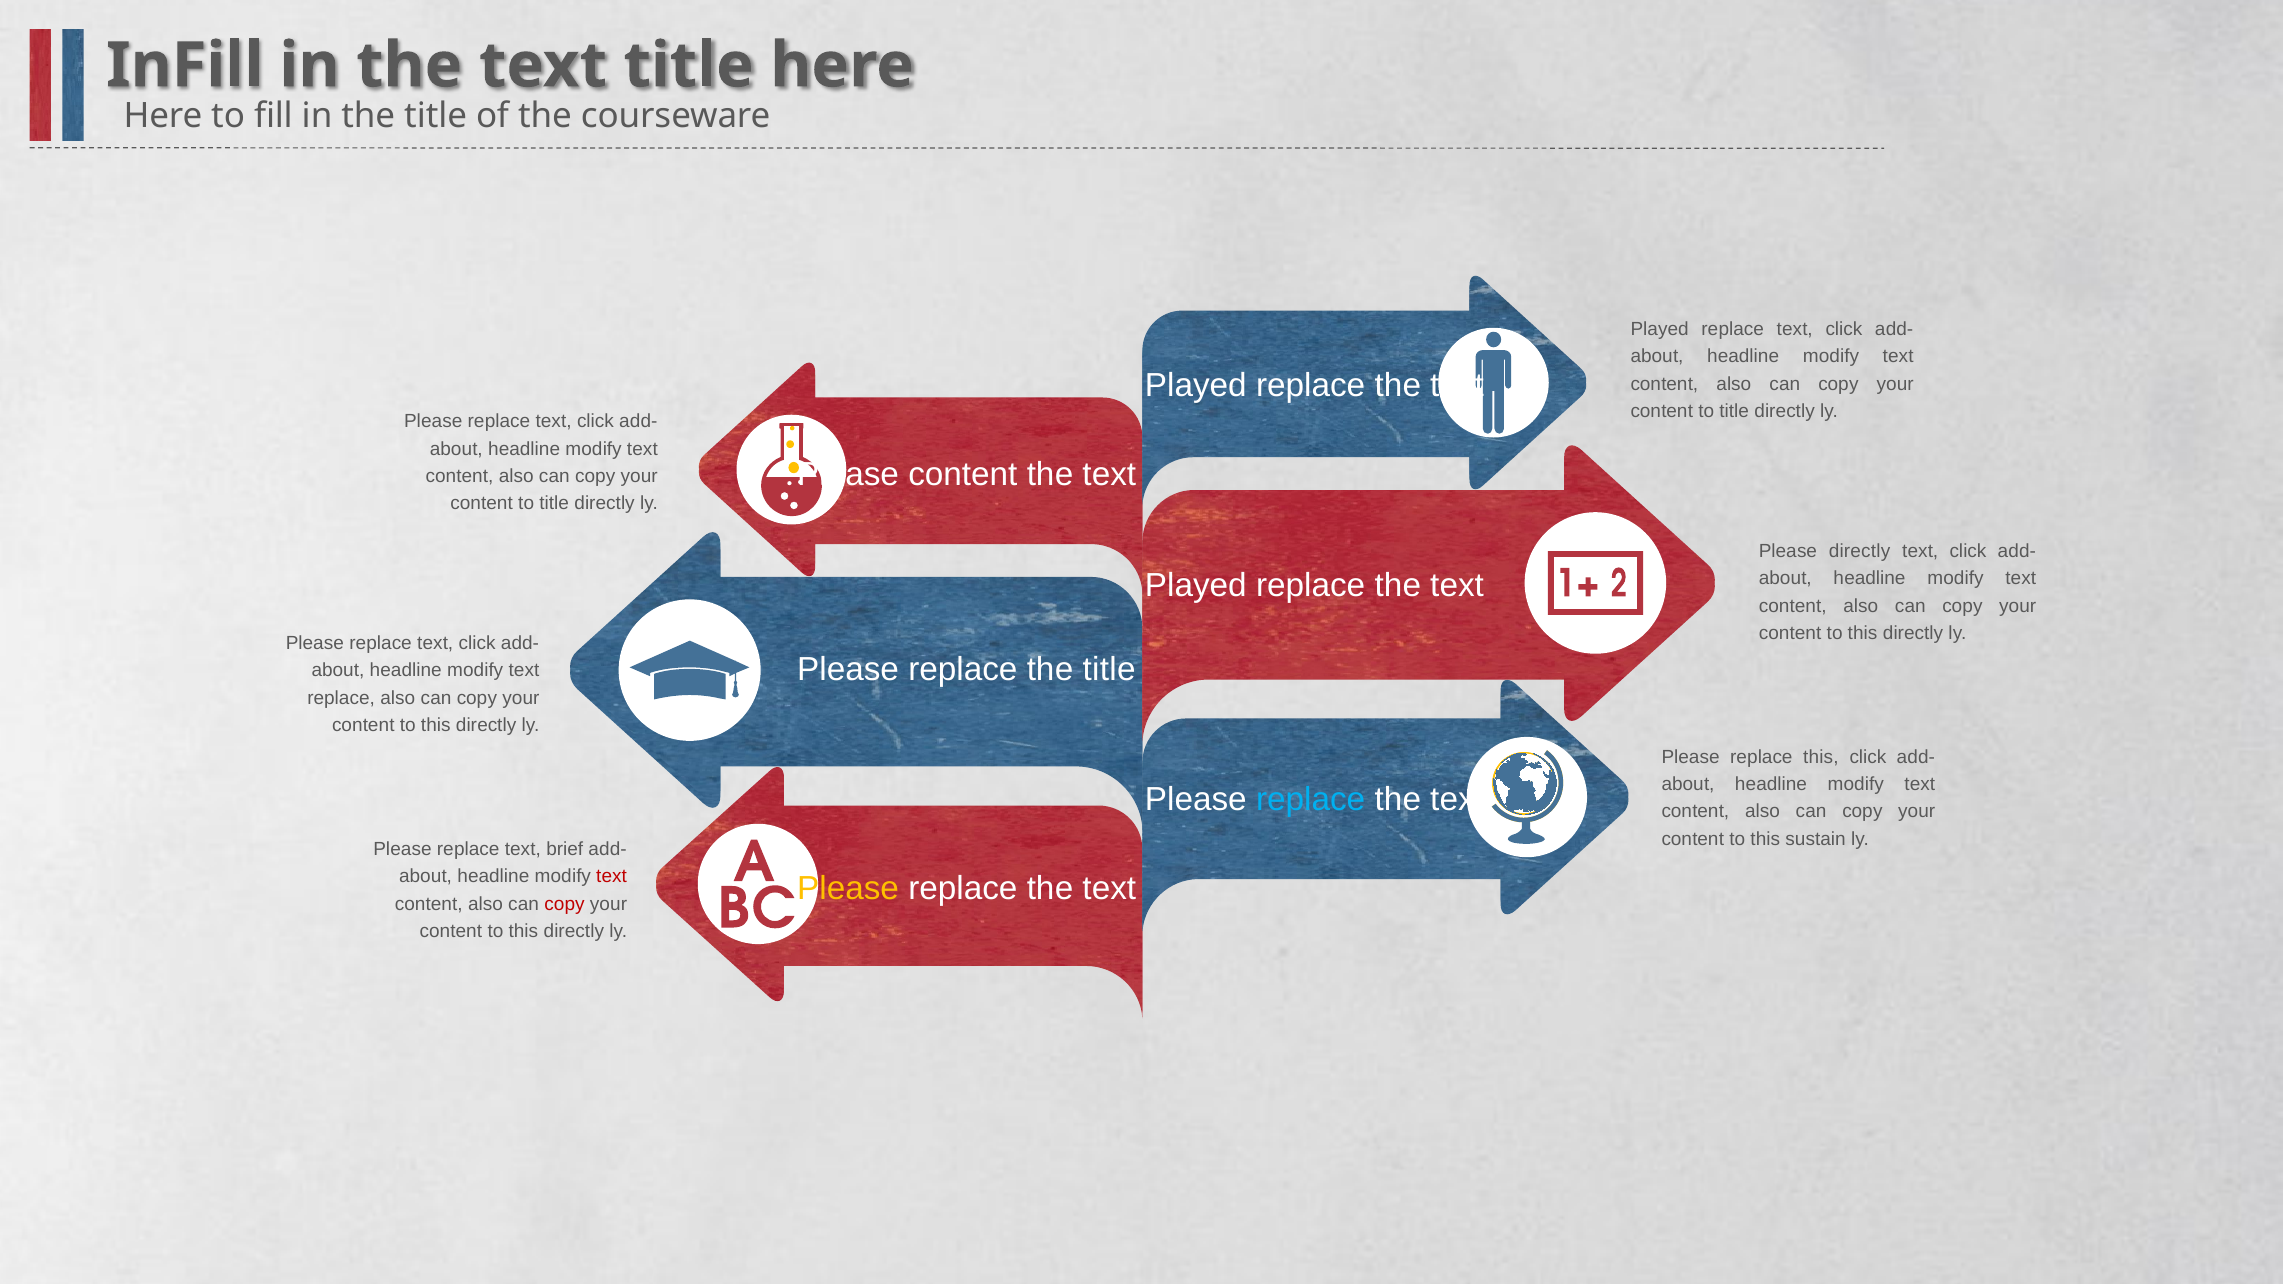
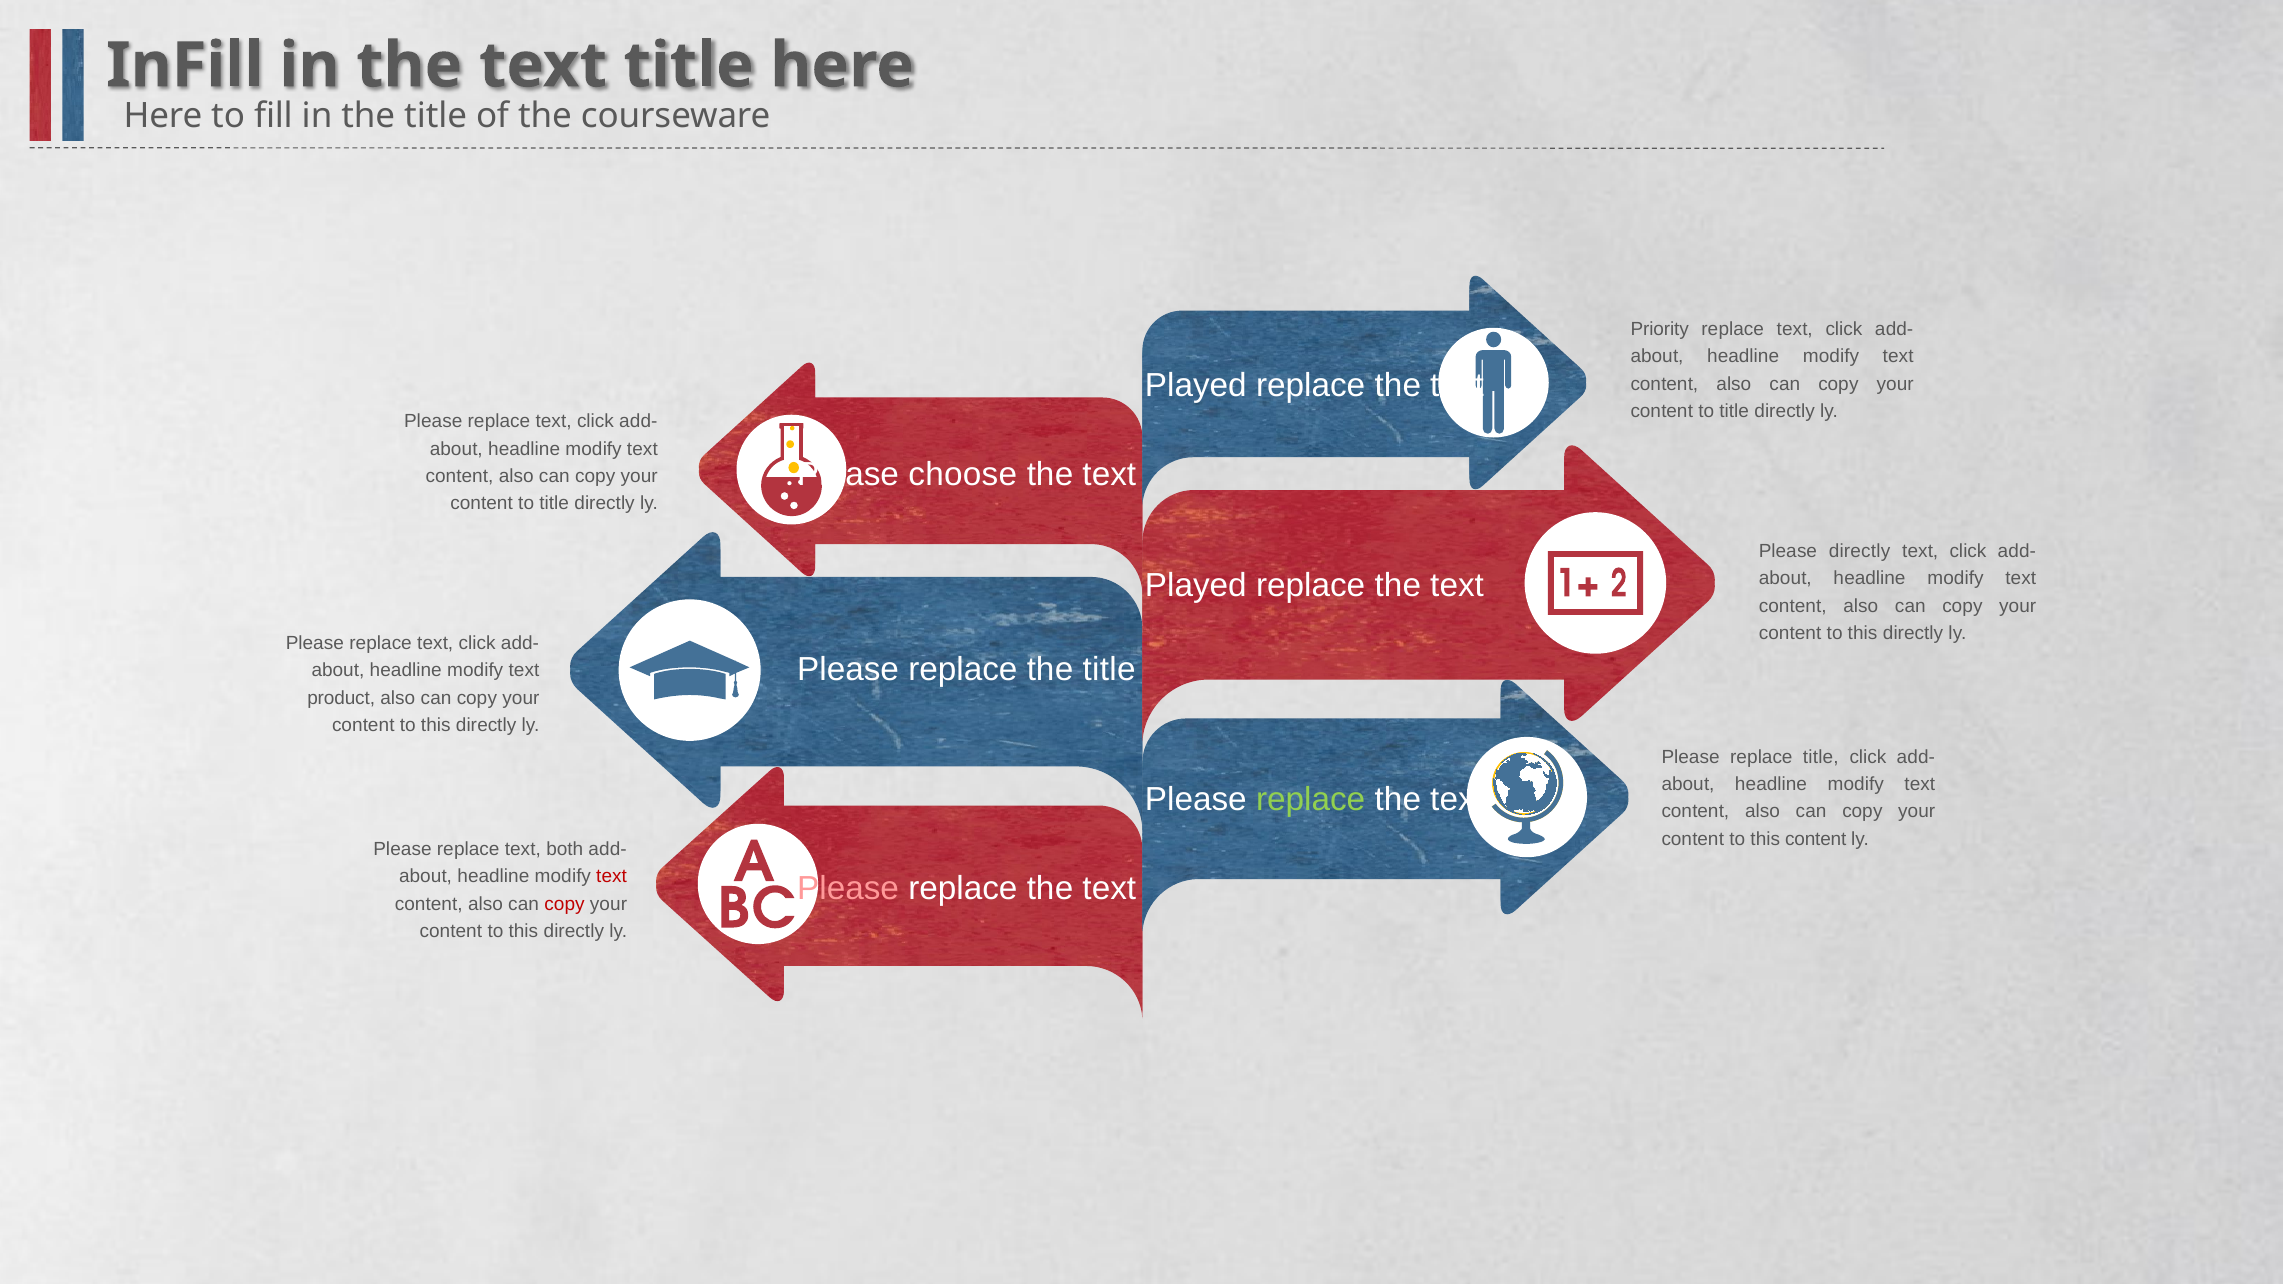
Played: Played -> Priority (1660, 329)
Please content: content -> choose (963, 475)
replace: replace -> product (341, 698)
replace this: this -> title (1821, 757)
replace colour: light blue -> light green (1311, 800)
this sustain: sustain -> content (1816, 839)
brief: brief -> both (565, 849)
Please colour: yellow -> pink (848, 889)
